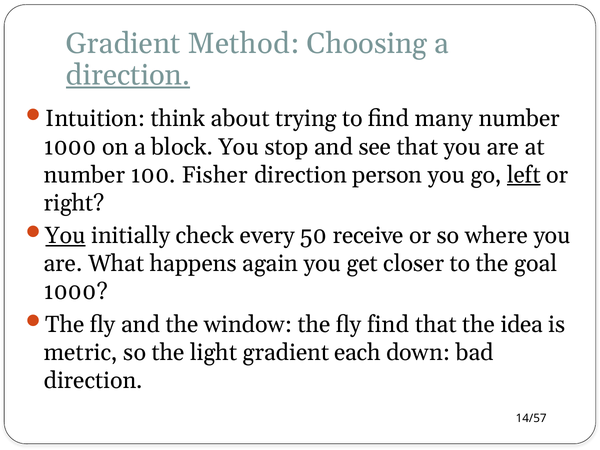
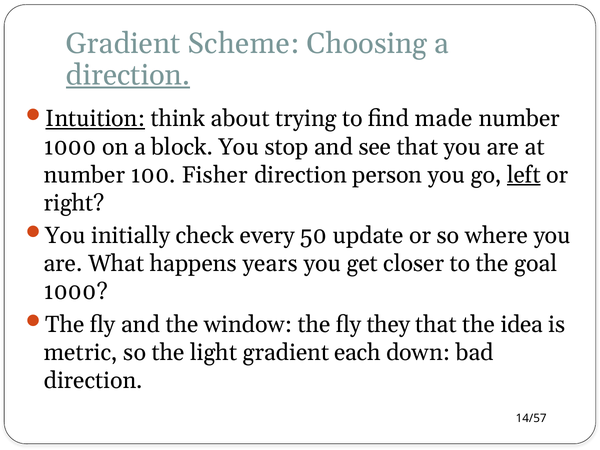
Method: Method -> Scheme (243, 44)
Intuition underline: none -> present (95, 119)
many: many -> made (444, 119)
You underline: present -> none (66, 236)
receive: receive -> update (368, 236)
again: again -> years (270, 264)
fly find: find -> they (388, 325)
